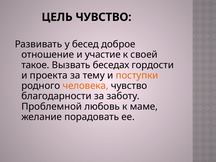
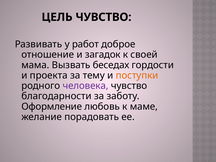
бесед: бесед -> работ (85, 44)
участие: участие -> загадок (103, 55)
такое: такое -> мама (35, 65)
человека colour: orange -> purple (85, 86)
Проблемной: Проблемной -> Оформление (52, 107)
